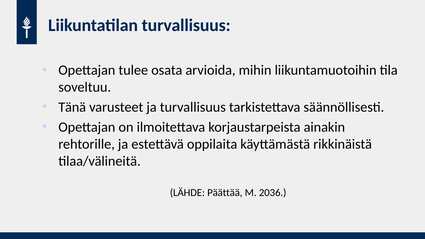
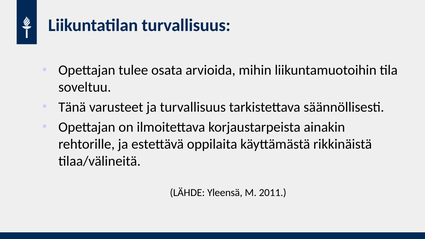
Päättää: Päättää -> Yleensä (225, 193)
2036: 2036 -> 2011 (273, 193)
